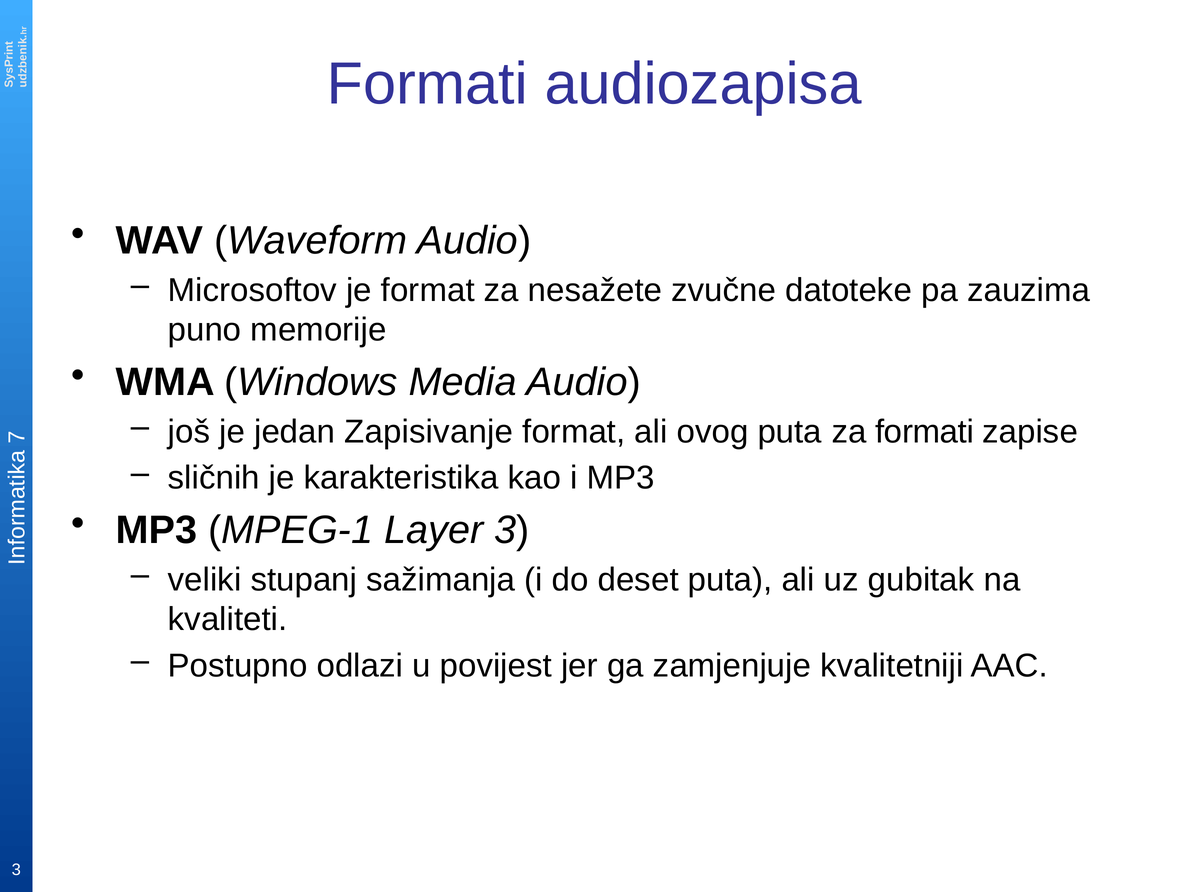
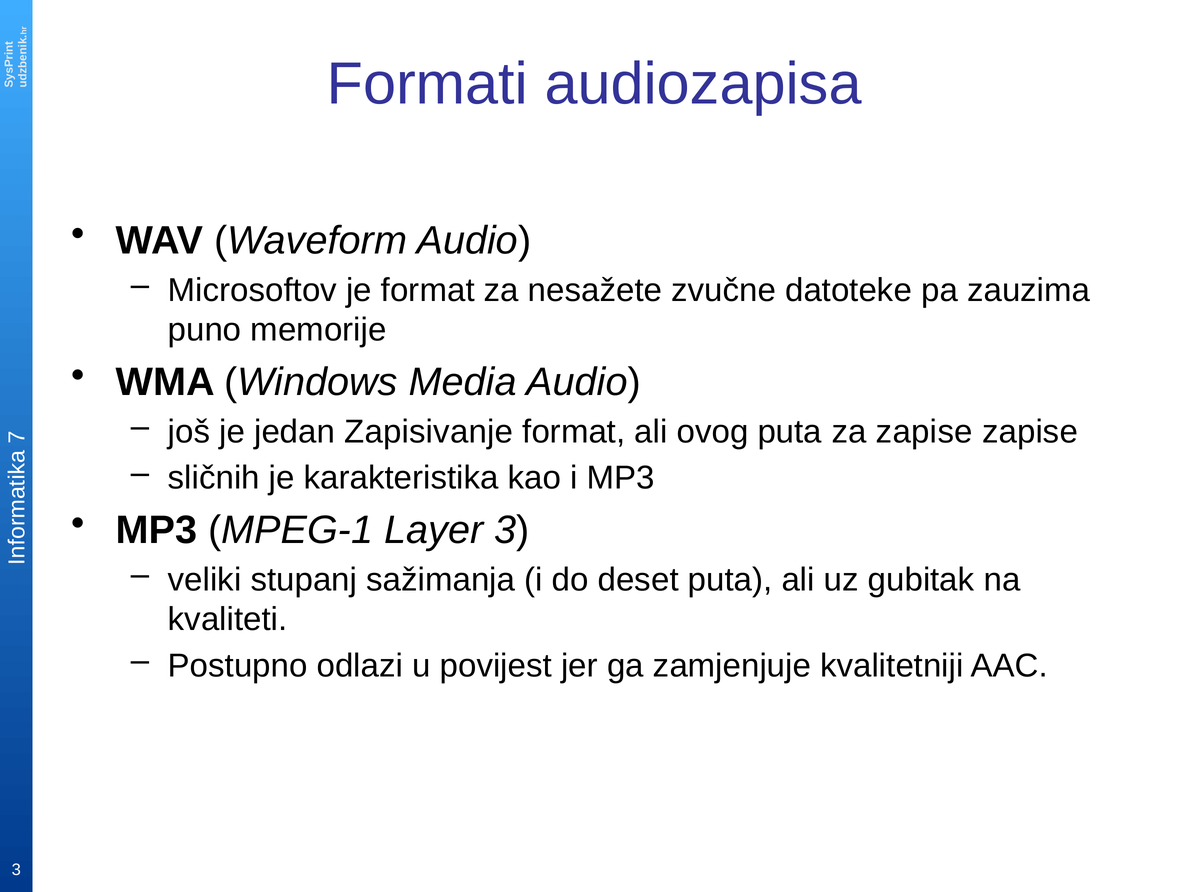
za formati: formati -> zapise (924, 432)
